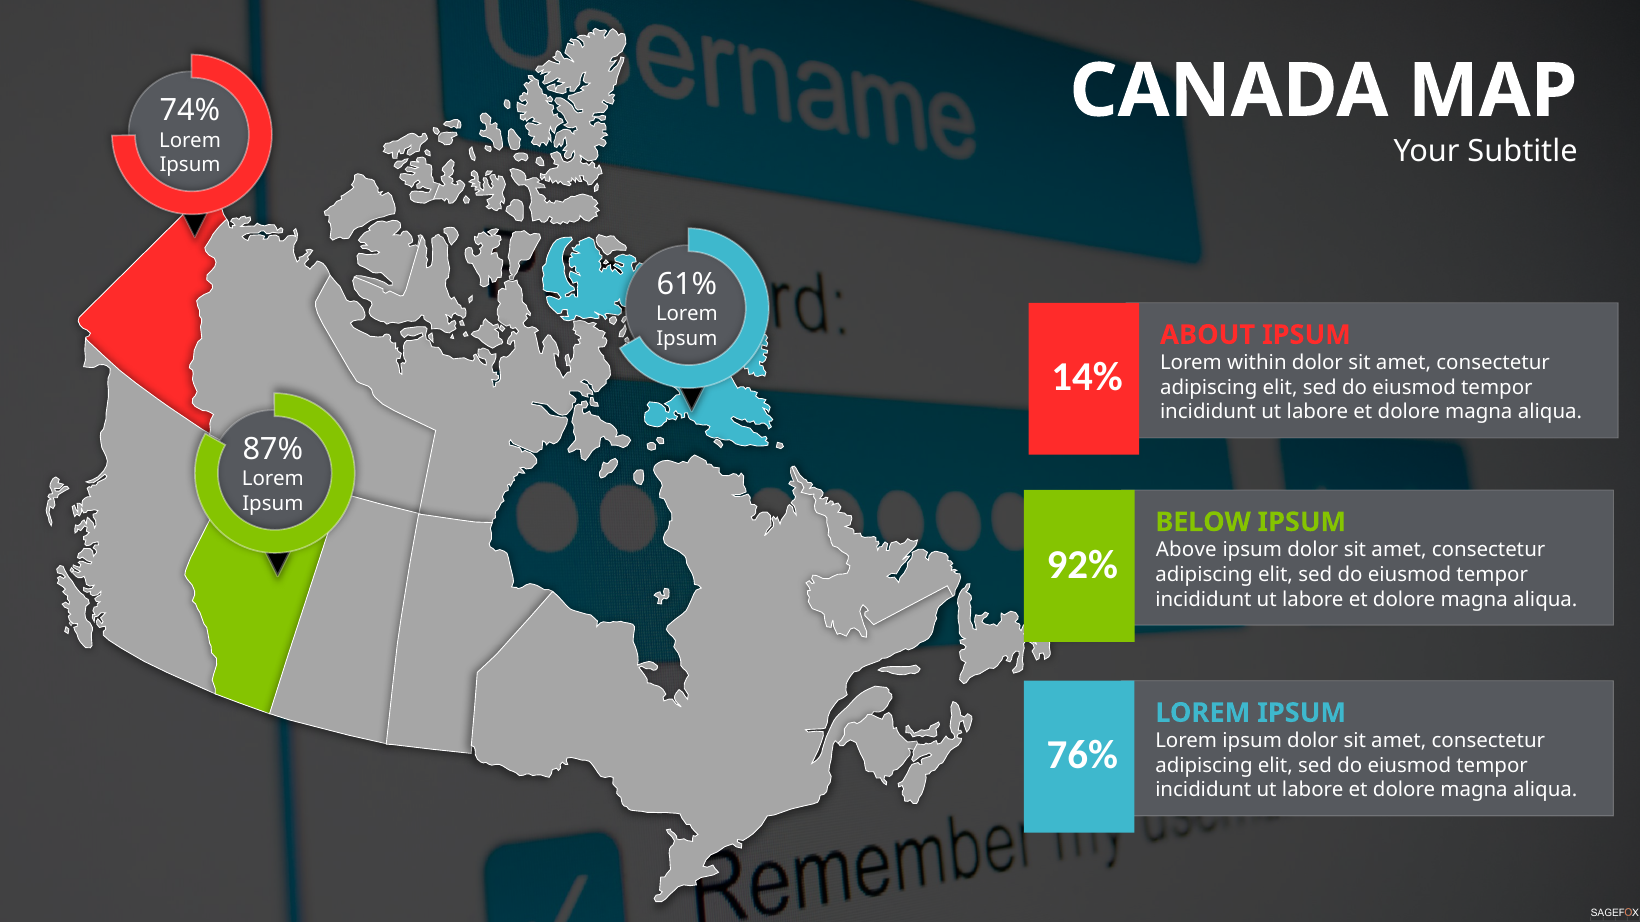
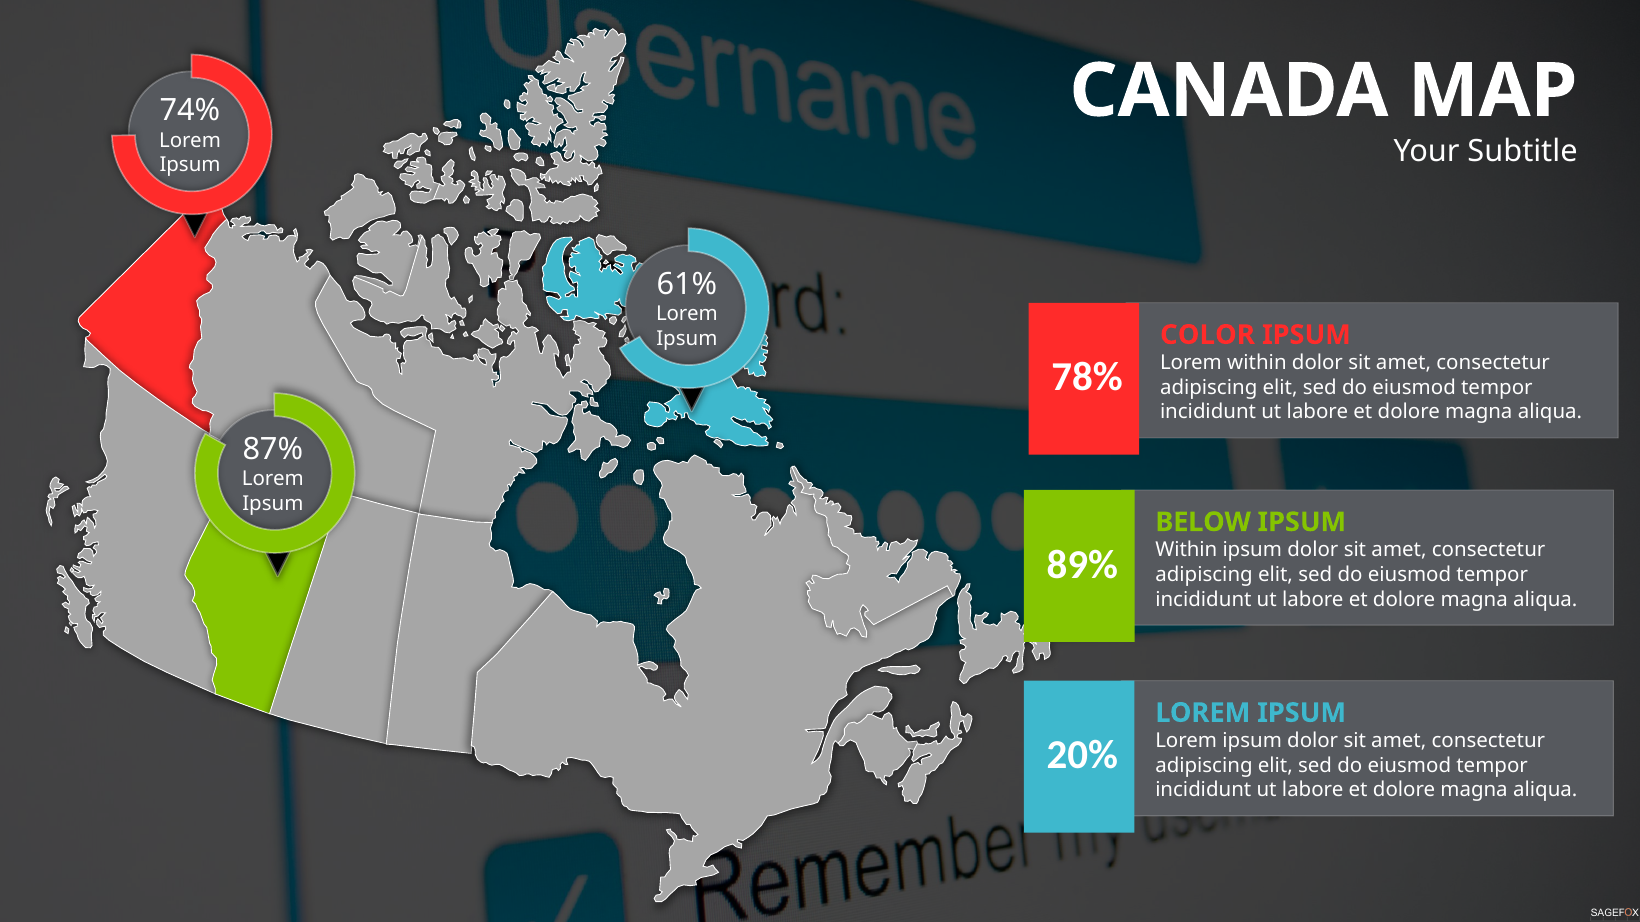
ABOUT: ABOUT -> COLOR (1207, 335)
14%: 14% -> 78% (1087, 378)
Above: Above -> Within (1186, 551)
92%: 92% -> 89% (1082, 565)
76%: 76% -> 20% (1082, 756)
